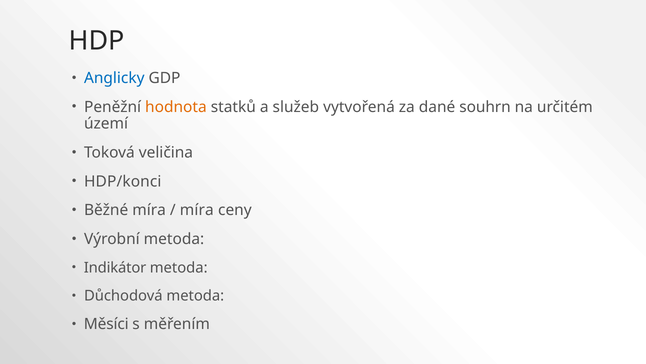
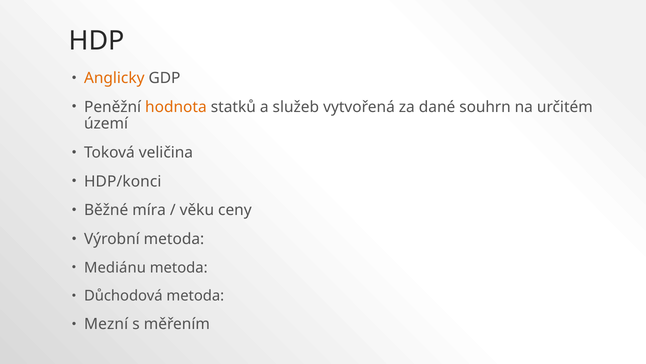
Anglicky colour: blue -> orange (114, 78)
míra: míra -> věku (197, 210)
Indikátor: Indikátor -> Mediánu (115, 267)
Měsíci: Měsíci -> Mezní (106, 324)
